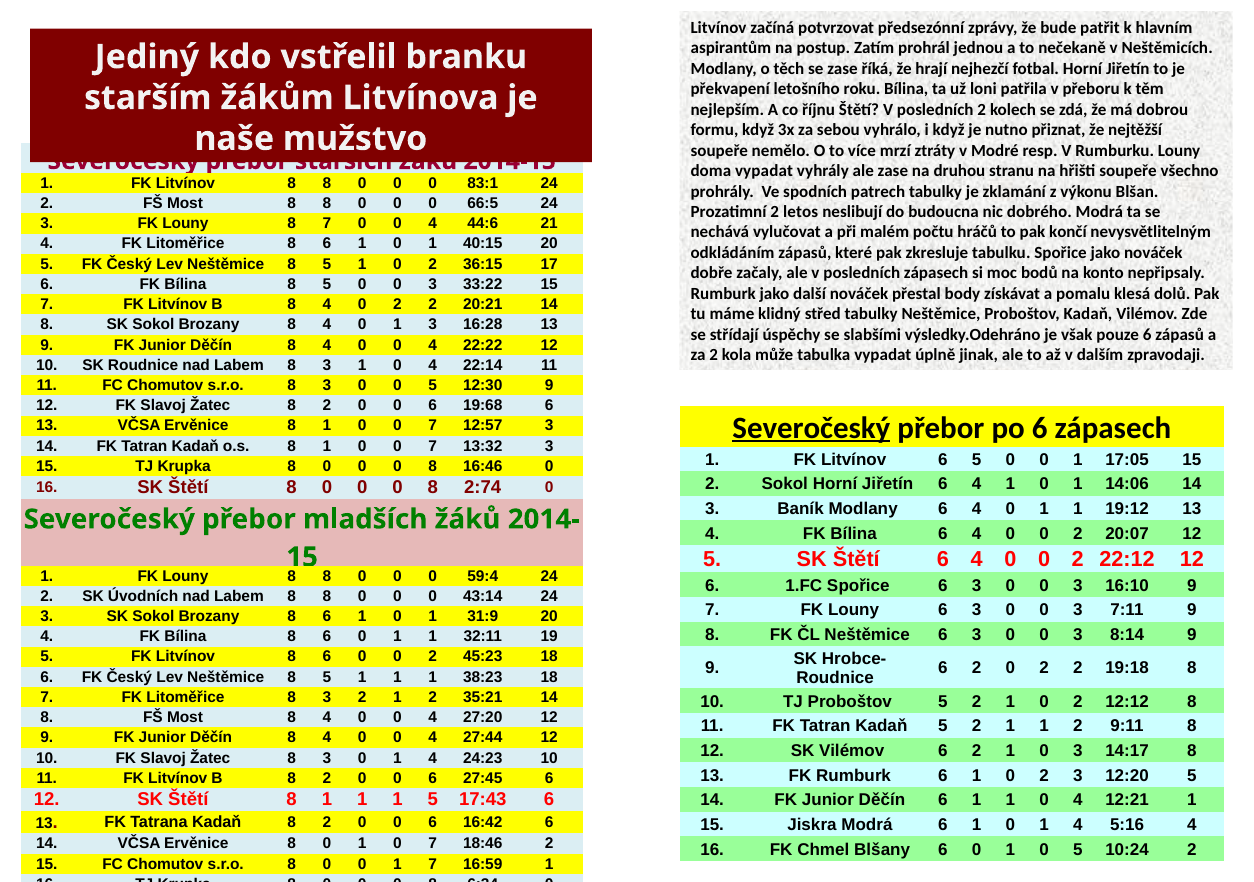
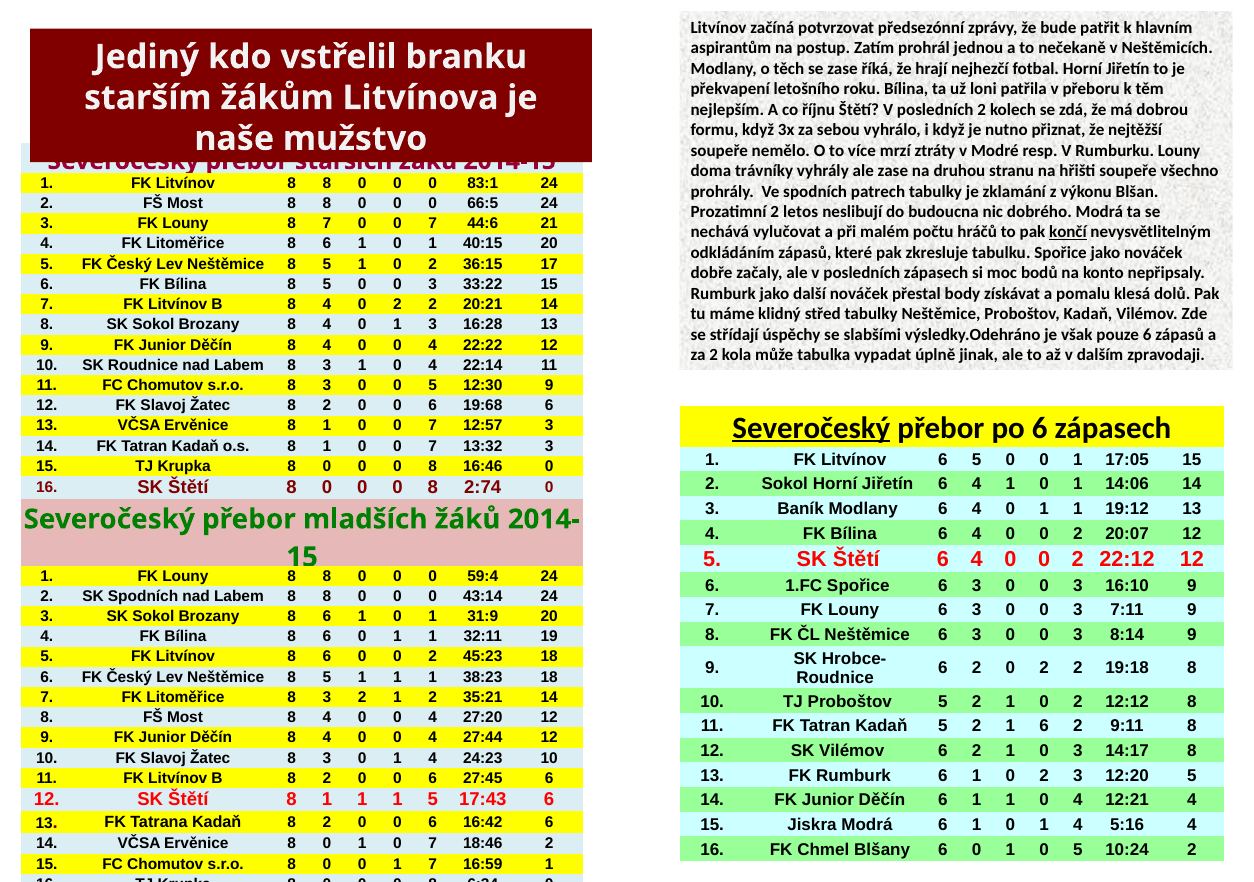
doma vypadat: vypadat -> trávníky (764, 171)
7 0 0 4: 4 -> 7 (433, 224)
končí underline: none -> present (1068, 232)
SK Úvodních: Úvodních -> Spodních (143, 597)
2 1 1: 1 -> 6 (1044, 727)
12:21 1: 1 -> 4 (1192, 801)
